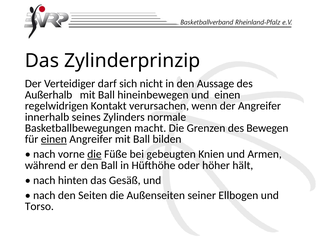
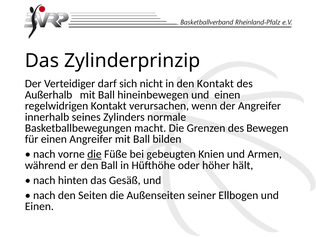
den Aussage: Aussage -> Kontakt (215, 84)
einen underline: present -> none (54, 139)
Torso: Torso -> Einen (39, 206)
